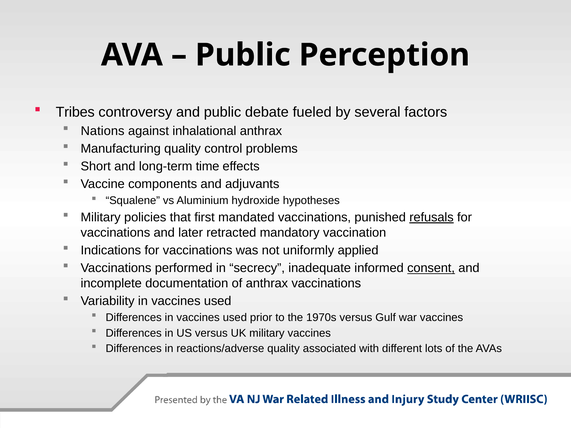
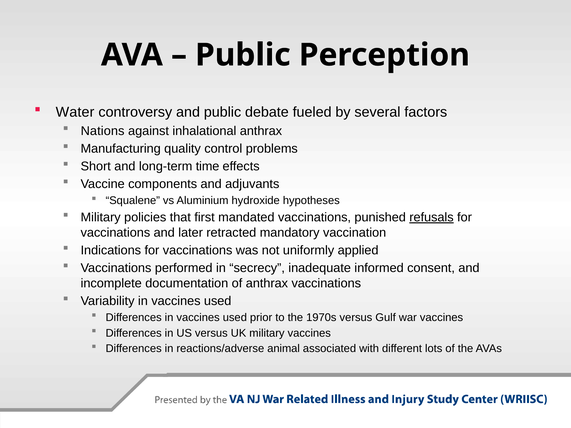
Tribes: Tribes -> Water (75, 112)
consent underline: present -> none (431, 268)
reactions/adverse quality: quality -> animal (284, 349)
